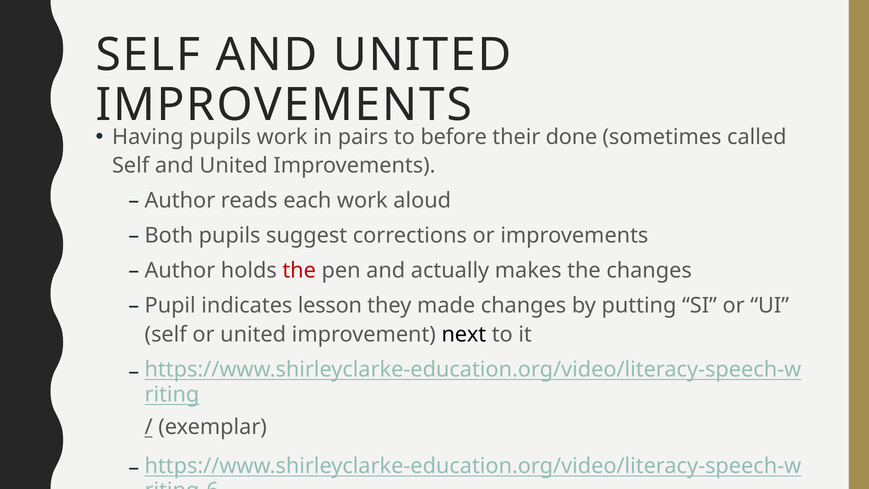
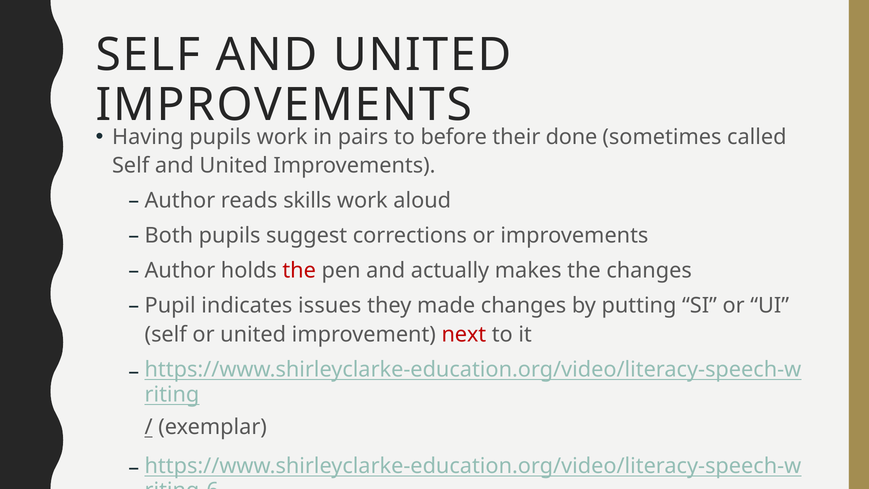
each: each -> skills (307, 201)
lesson: lesson -> issues (330, 306)
next colour: black -> red (464, 334)
